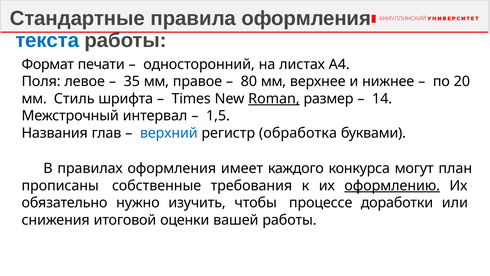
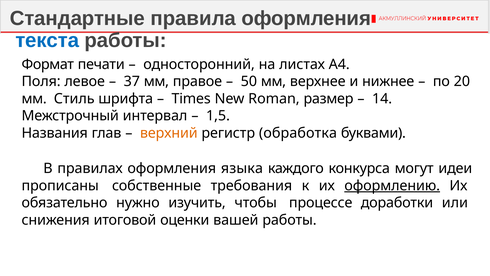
35: 35 -> 37 (132, 81)
80: 80 -> 50 (249, 81)
Roman underline: present -> none (274, 99)
верхний colour: blue -> orange (169, 133)
имеет: имеет -> языка (242, 168)
план: план -> идеи (455, 168)
